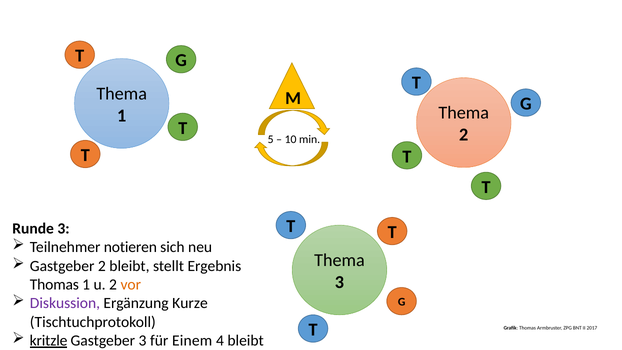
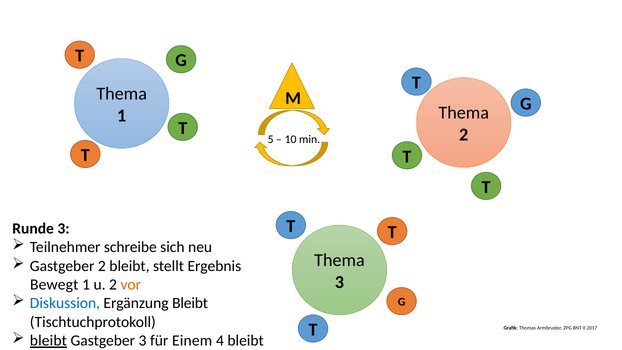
notieren: notieren -> schreibe (130, 247)
Thomas: Thomas -> Bewegt (54, 285)
Diskussion colour: purple -> blue (65, 303)
Ergänzung Kurze: Kurze -> Bleibt (190, 303)
kritzle: kritzle -> bleibt (48, 340)
